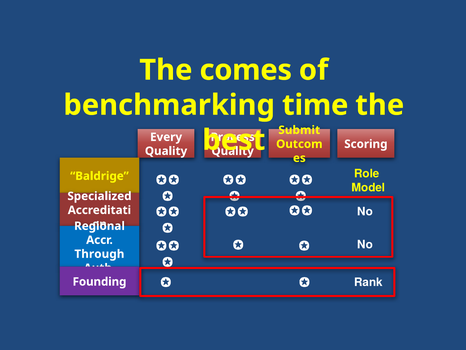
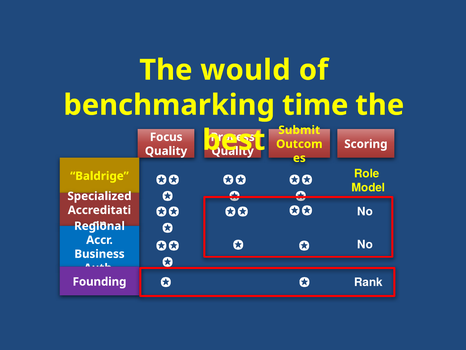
comes: comes -> would (245, 70)
Every: Every -> Focus (166, 137)
Through: Through -> Business (99, 254)
